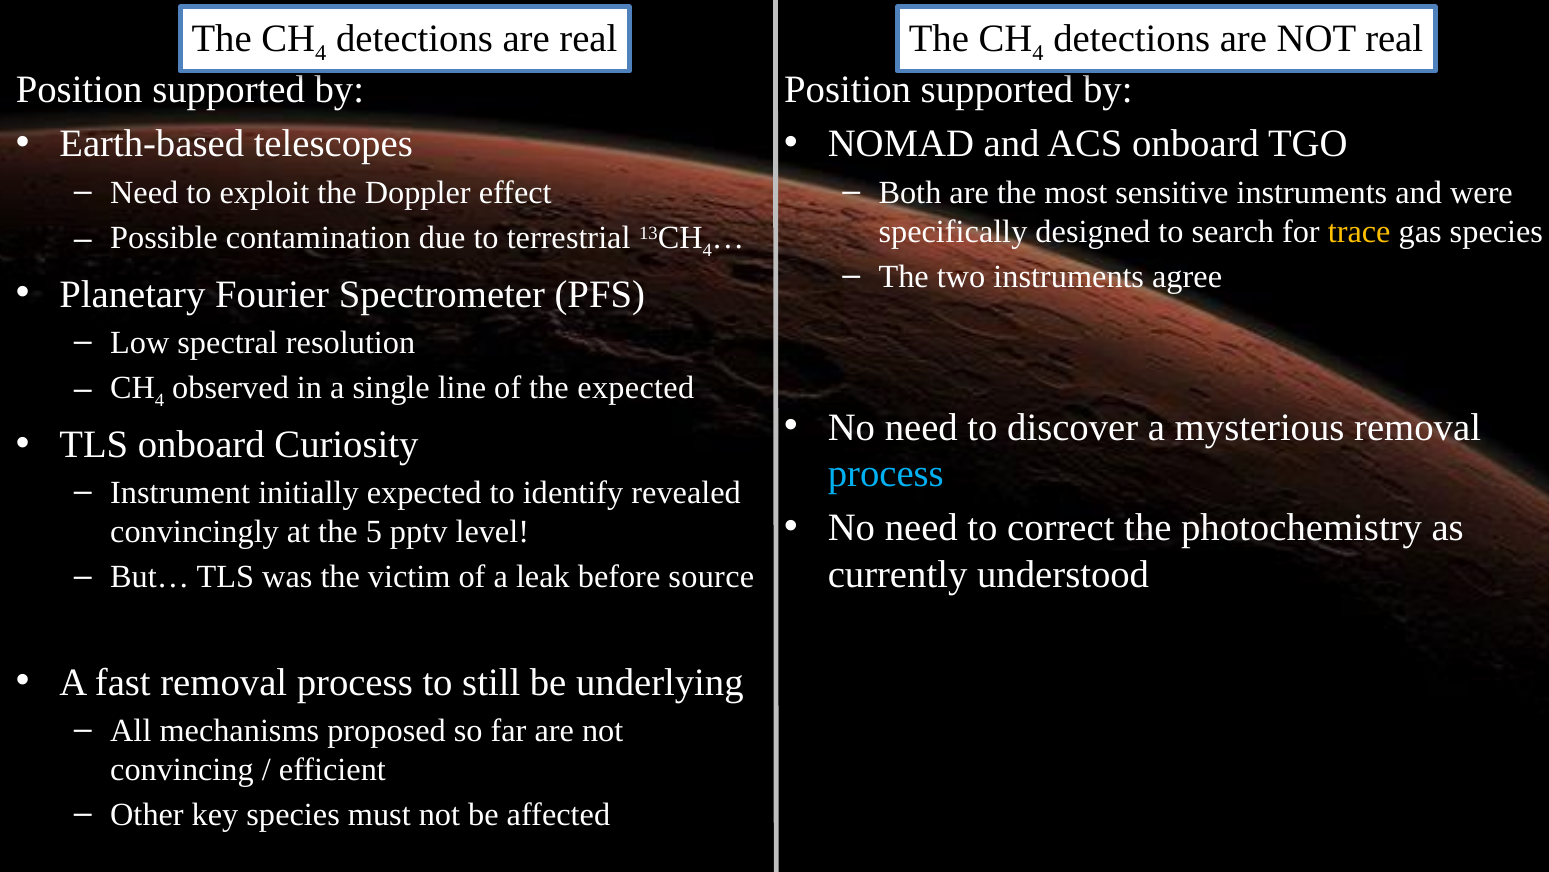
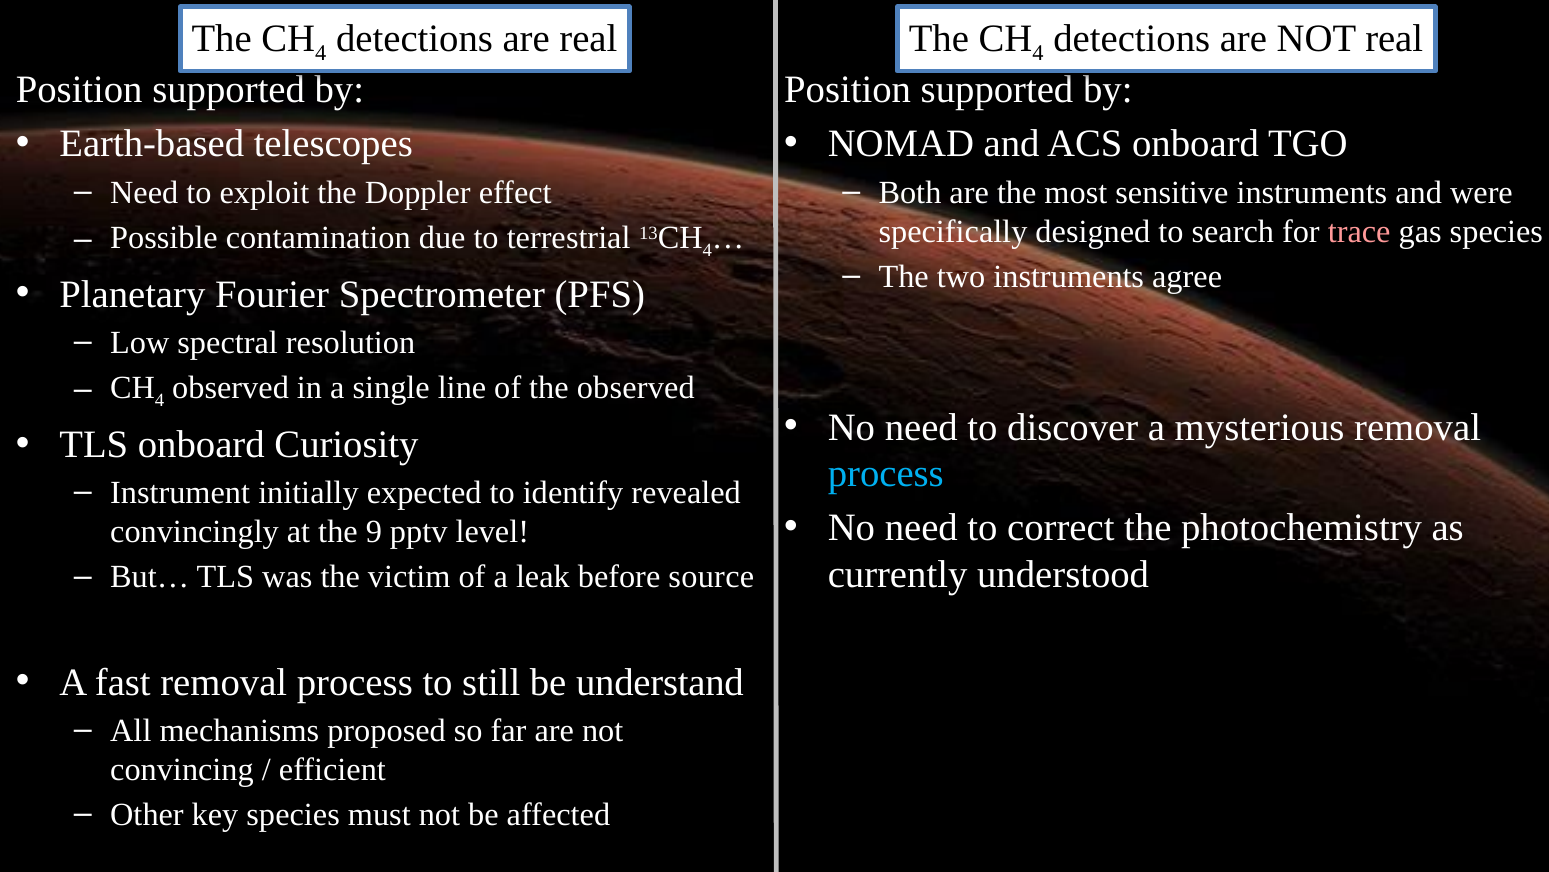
trace colour: yellow -> pink (1359, 231)
the expected: expected -> observed (636, 388)
5: 5 -> 9 (374, 532)
underlying: underlying -> understand (660, 682)
